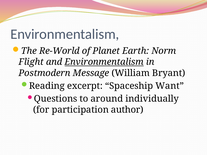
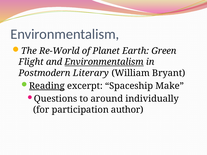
Norm: Norm -> Green (164, 51)
Message: Message -> Literary (91, 73)
Reading underline: none -> present (47, 86)
Want: Want -> Make (170, 86)
